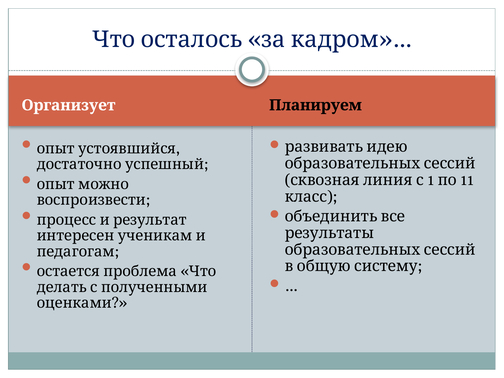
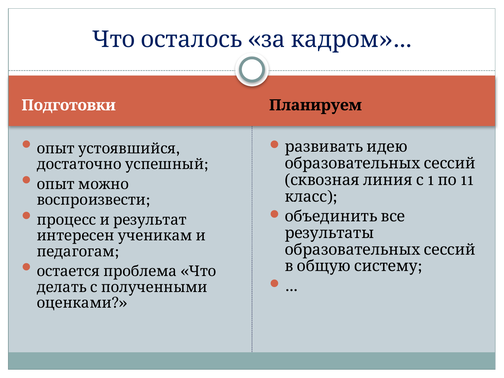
Организует: Организует -> Подготовки (69, 105)
